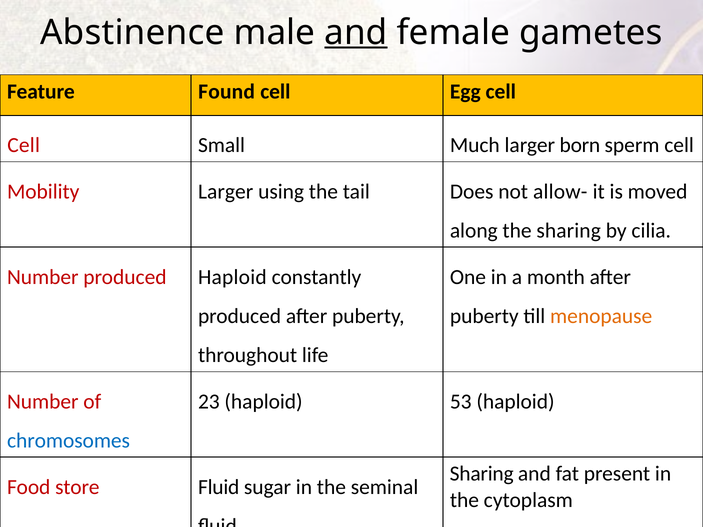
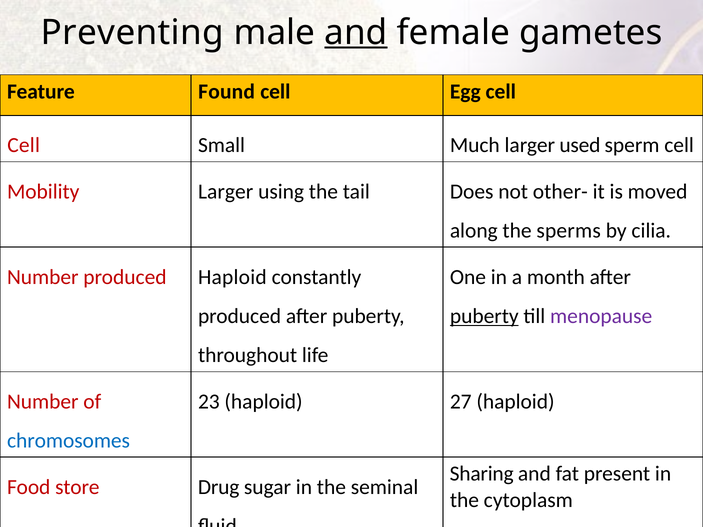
Abstinence: Abstinence -> Preventing (132, 32)
born: born -> used (580, 145)
allow-: allow- -> other- (560, 192)
the sharing: sharing -> sperms (569, 231)
puberty underline: none -> present (484, 316)
menopause colour: orange -> purple (601, 316)
53: 53 -> 27 (461, 402)
store Fluid: Fluid -> Drug (219, 487)
